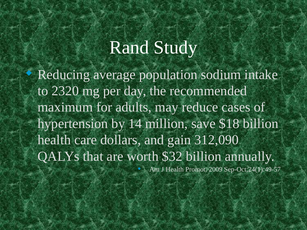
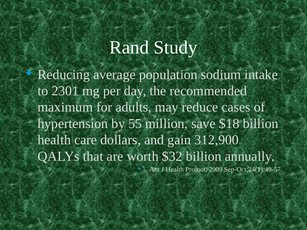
2320: 2320 -> 2301 (65, 91)
14: 14 -> 55 (135, 124)
312,090: 312,090 -> 312,900 (217, 140)
